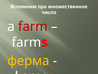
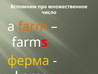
farm colour: red -> orange (33, 26)
